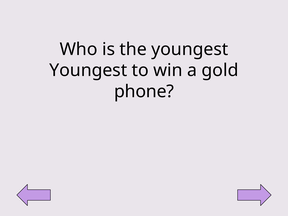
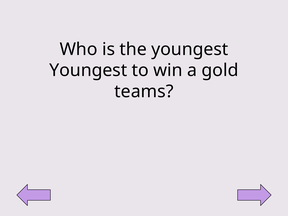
phone: phone -> teams (144, 91)
